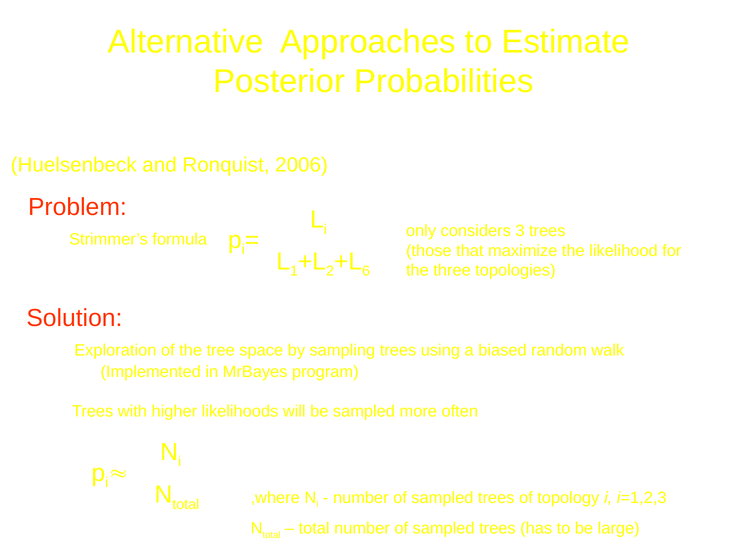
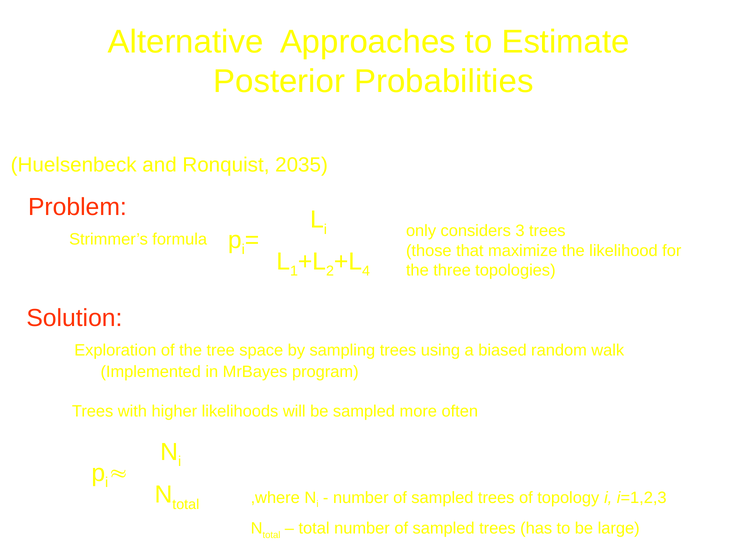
2006: 2006 -> 2035 (302, 165)
6: 6 -> 4 (366, 272)
